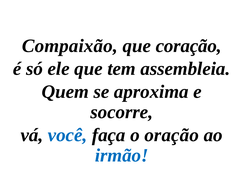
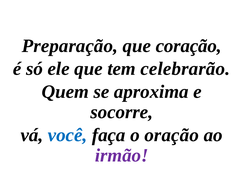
Compaixão: Compaixão -> Preparação (70, 46)
assembleia: assembleia -> celebrarão (185, 69)
irmão colour: blue -> purple (122, 156)
